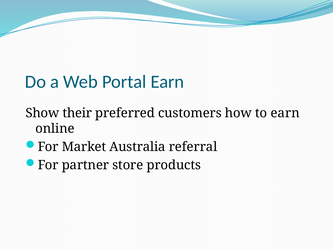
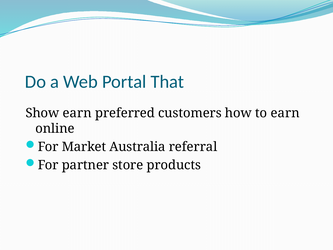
Portal Earn: Earn -> That (167, 82)
Show their: their -> earn (77, 113)
